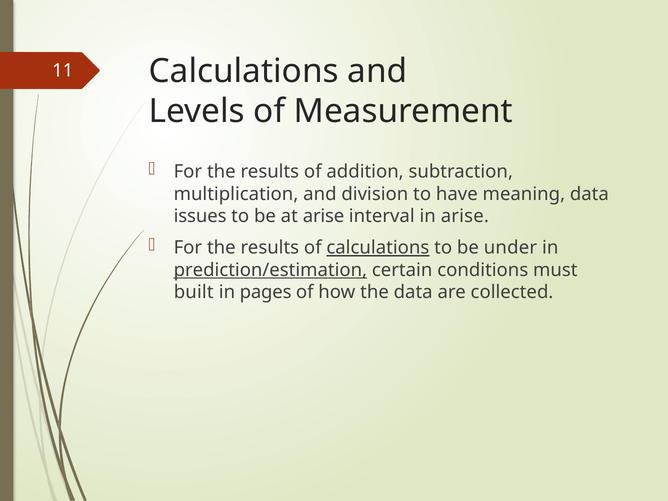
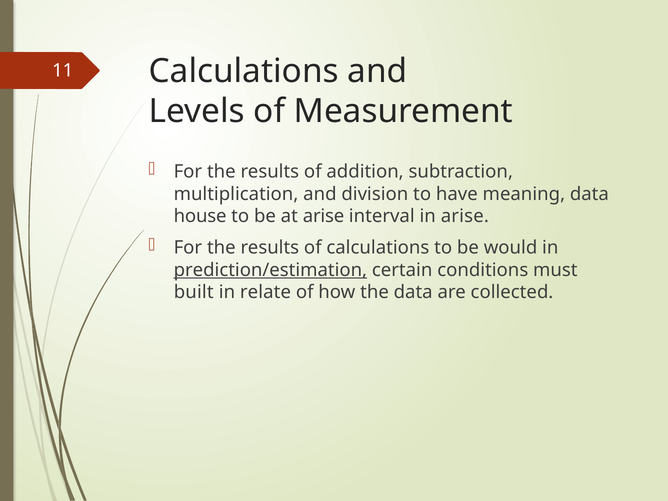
issues: issues -> house (200, 216)
calculations underline: present -> none (378, 248)
under: under -> would (511, 248)
pages: pages -> relate (265, 292)
